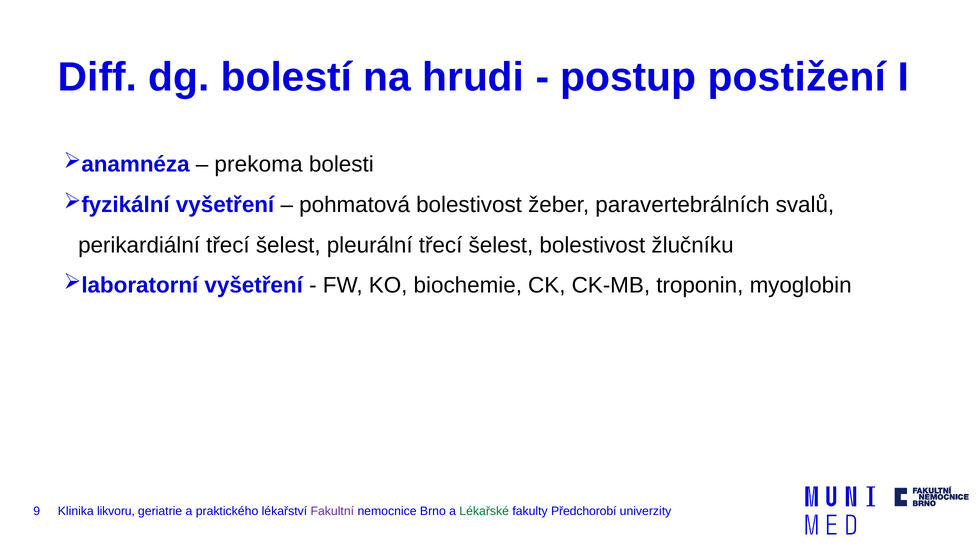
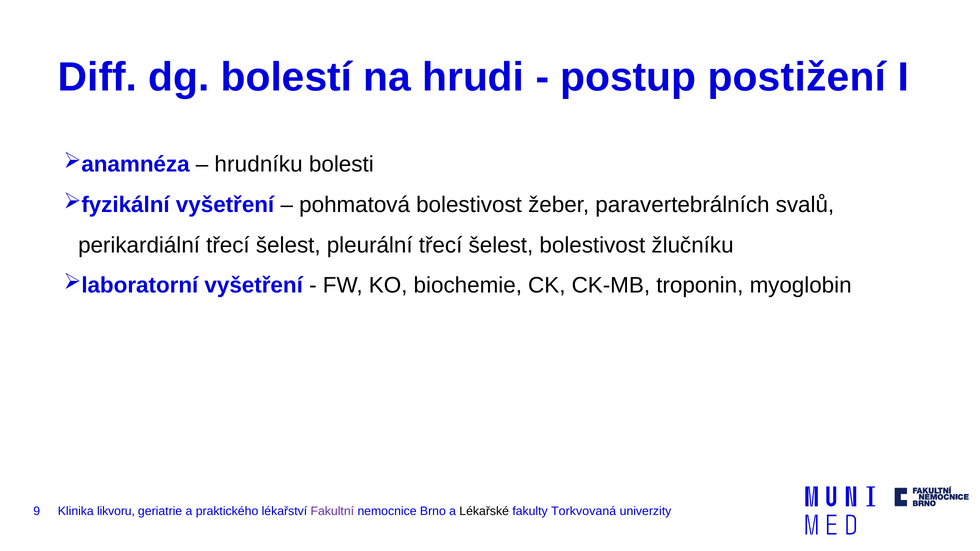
prekoma: prekoma -> hrudníku (259, 165)
Lékařské colour: green -> black (484, 512)
Předchorobí: Předchorobí -> Torkvovaná (584, 512)
